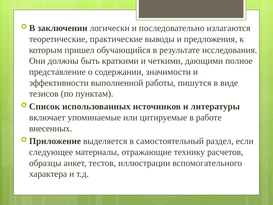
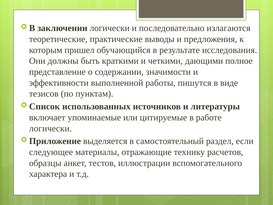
внесенных: внесенных -> логически (51, 128)
